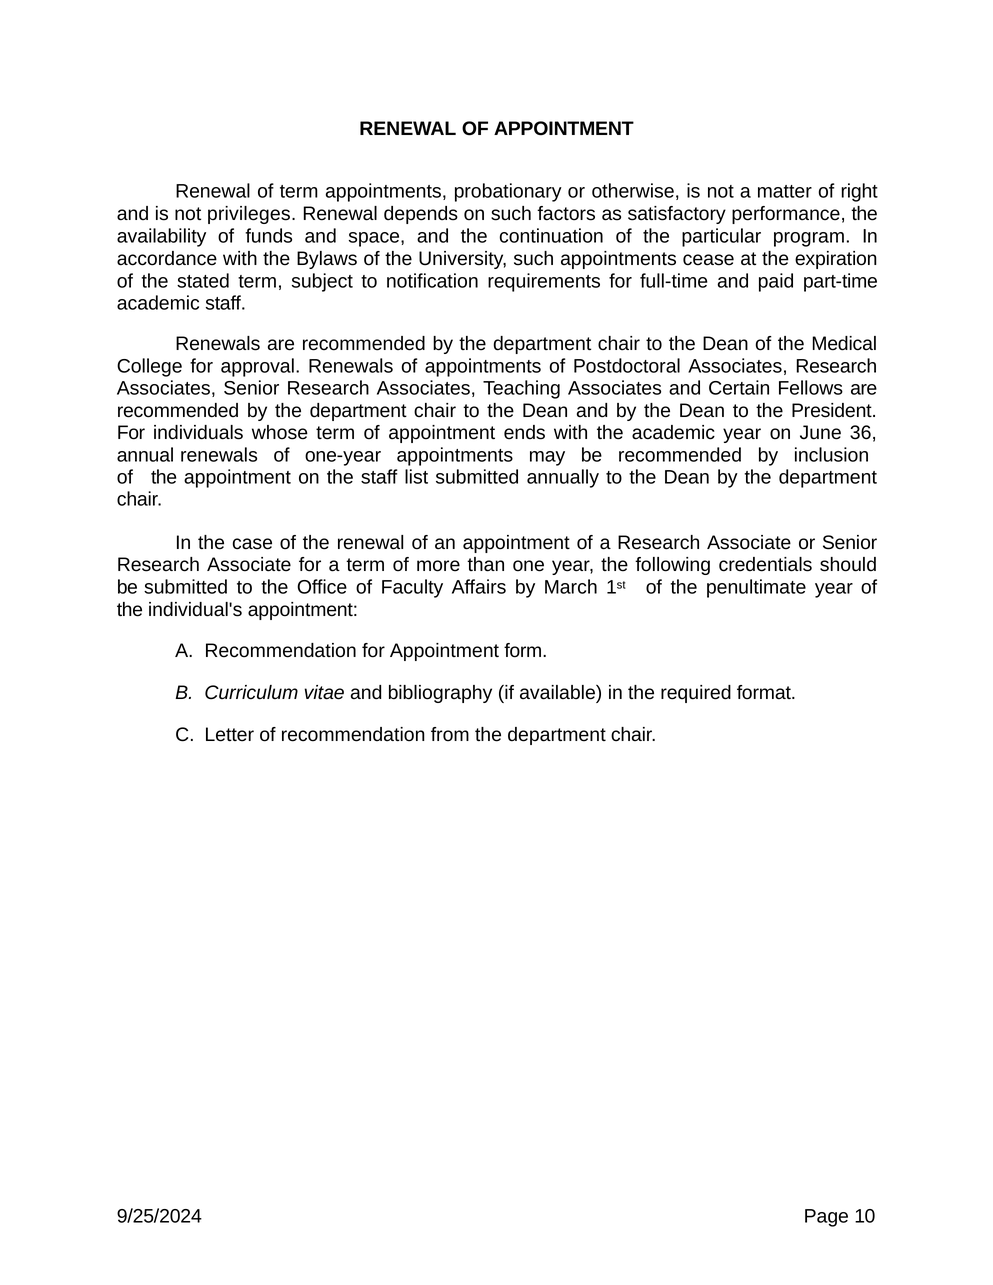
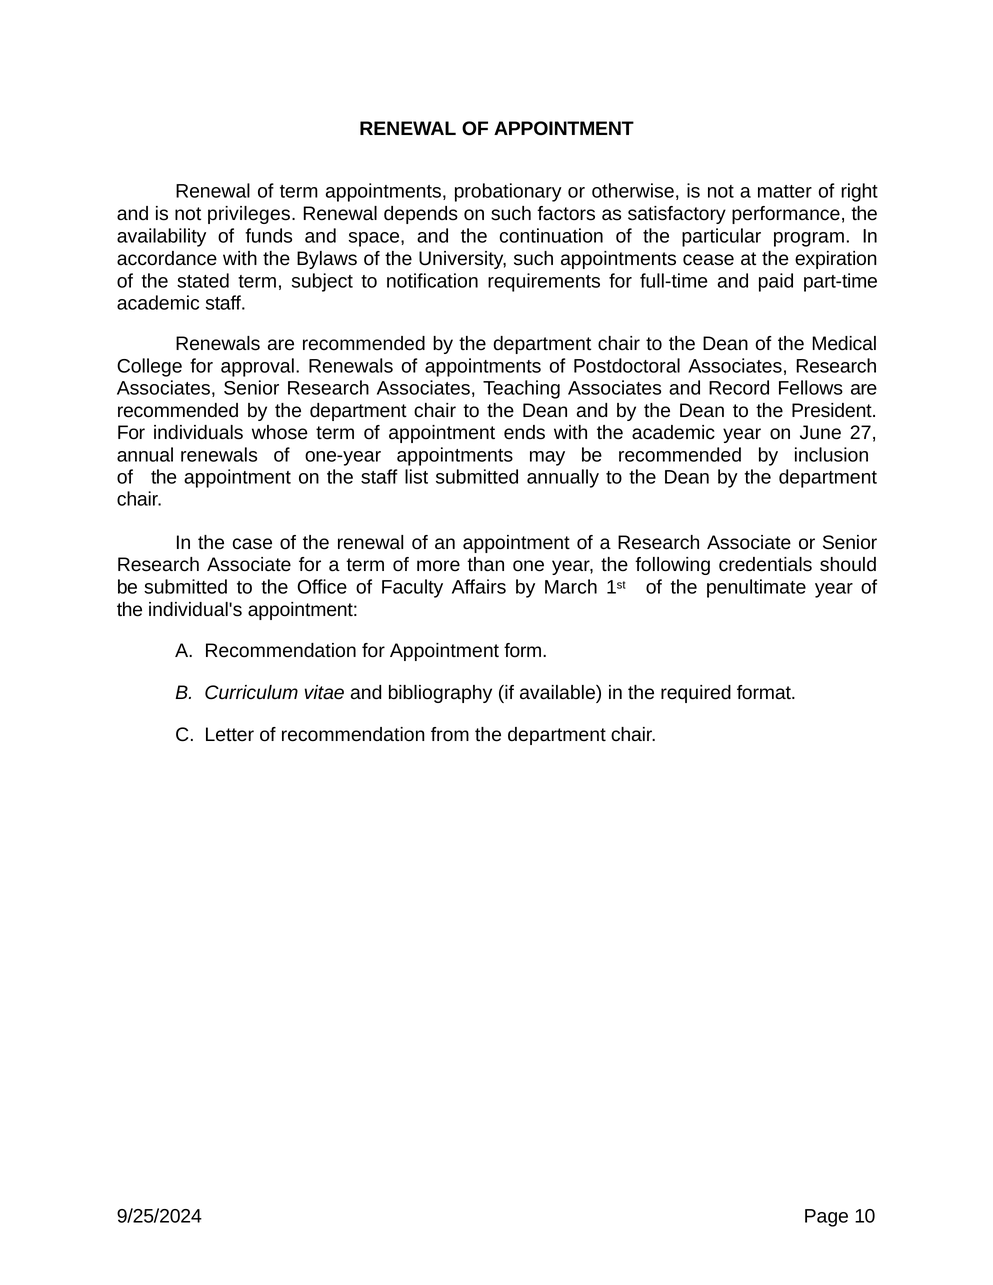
Certain: Certain -> Record (739, 389)
36: 36 -> 27 (863, 433)
